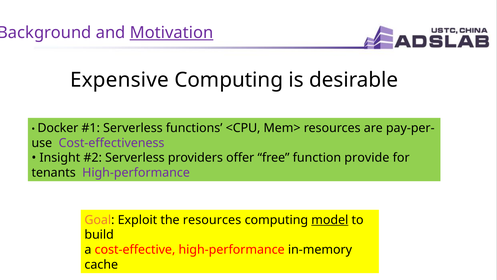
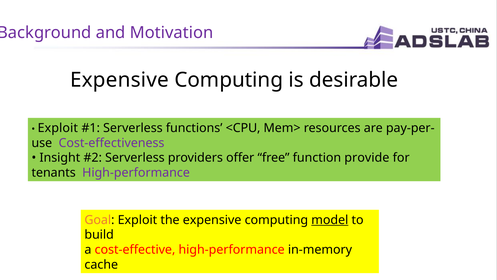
Motivation underline: present -> none (172, 33)
Docker: Docker -> Exploit (58, 128)
the resources: resources -> expensive (212, 220)
